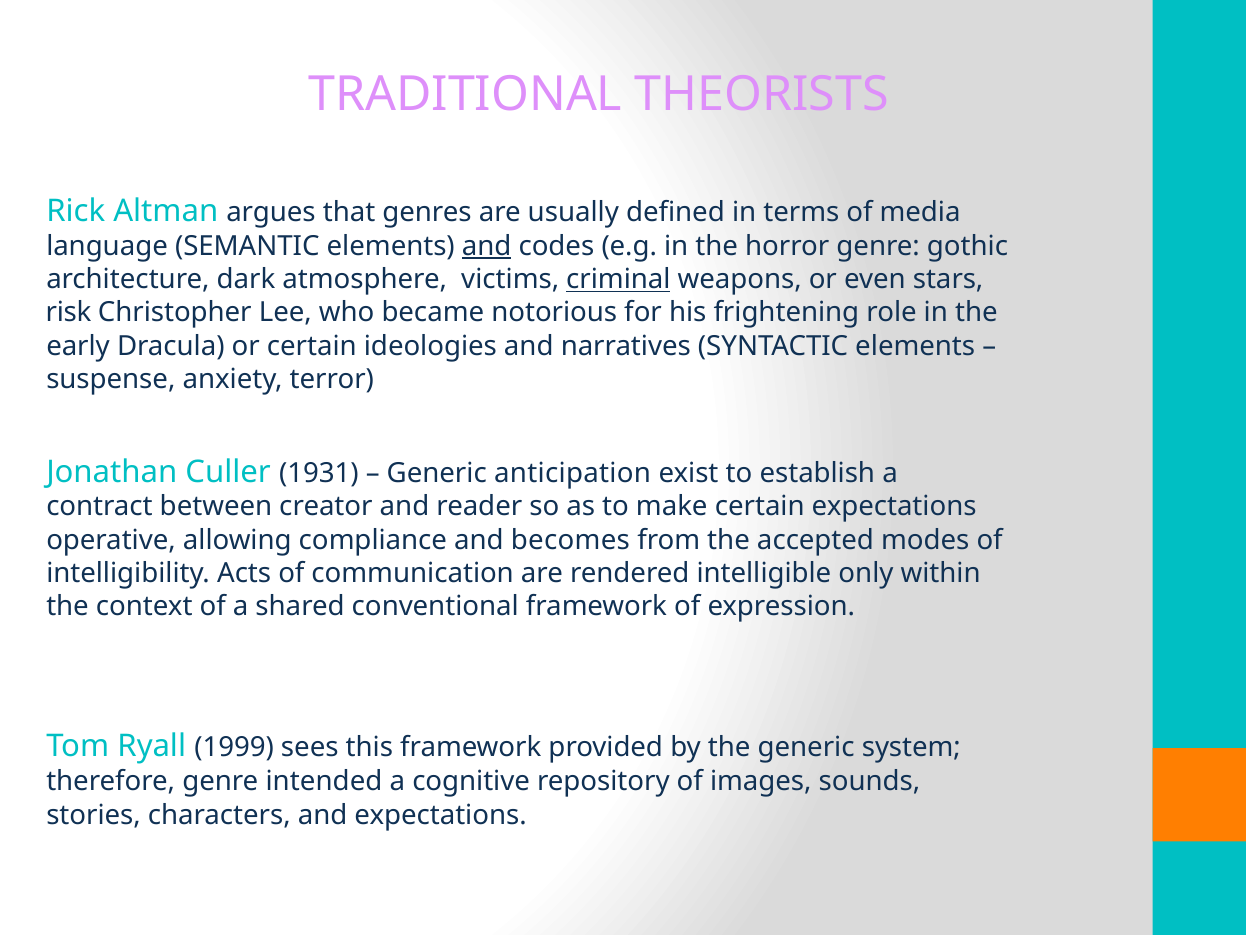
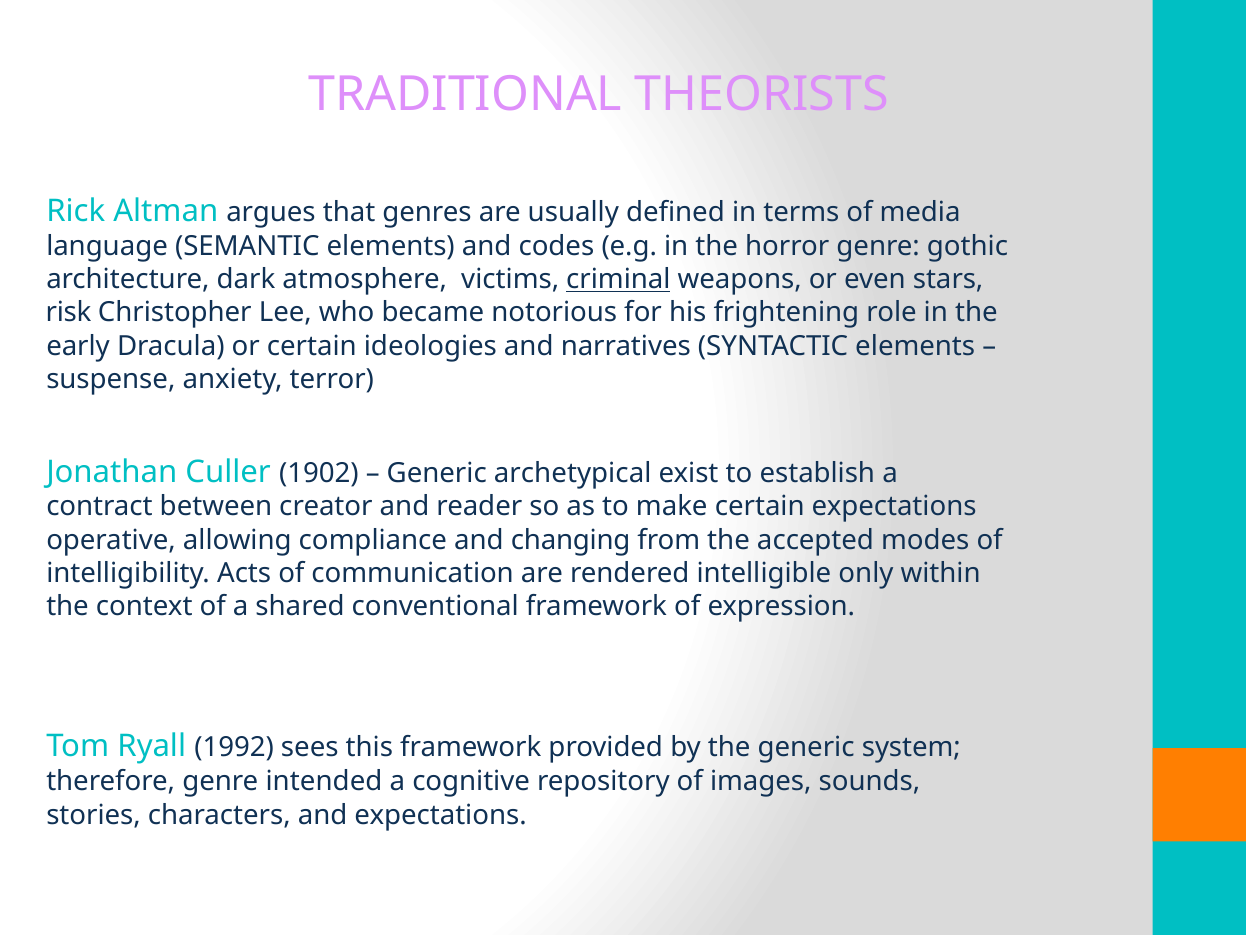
and underline: present -> none (487, 246)
1931: 1931 -> 1902 (319, 473)
anticipation: anticipation -> archetypical (573, 473)
becomes: becomes -> changing (571, 540)
1999: 1999 -> 1992 (234, 747)
